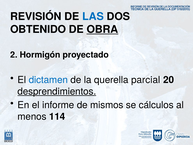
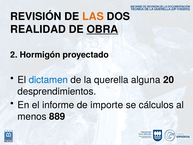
LAS colour: blue -> orange (93, 16)
OBTENIDO: OBTENIDO -> REALIDAD (38, 29)
parcial: parcial -> alguna (146, 80)
desprendimientos underline: present -> none (57, 91)
mismos: mismos -> importe (107, 105)
114: 114 -> 889 (57, 116)
